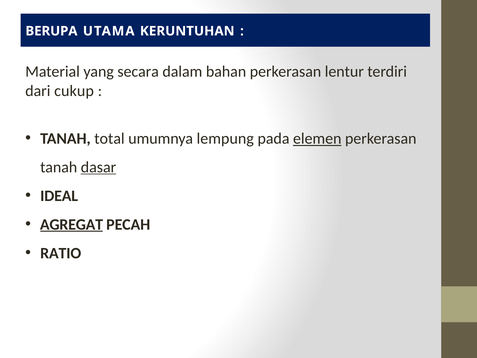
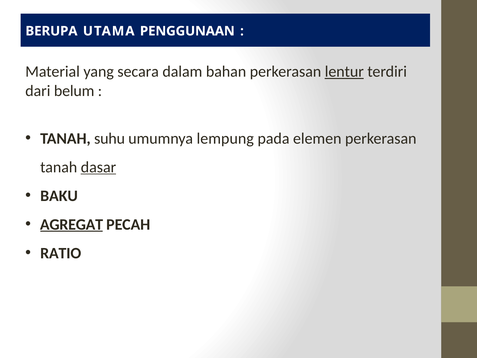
KERUNTUHAN: KERUNTUHAN -> PENGGUNAAN (187, 31)
lentur underline: none -> present (344, 72)
cukup: cukup -> belum (74, 91)
total: total -> suhu (110, 138)
elemen underline: present -> none (317, 138)
IDEAL: IDEAL -> BAKU (59, 196)
